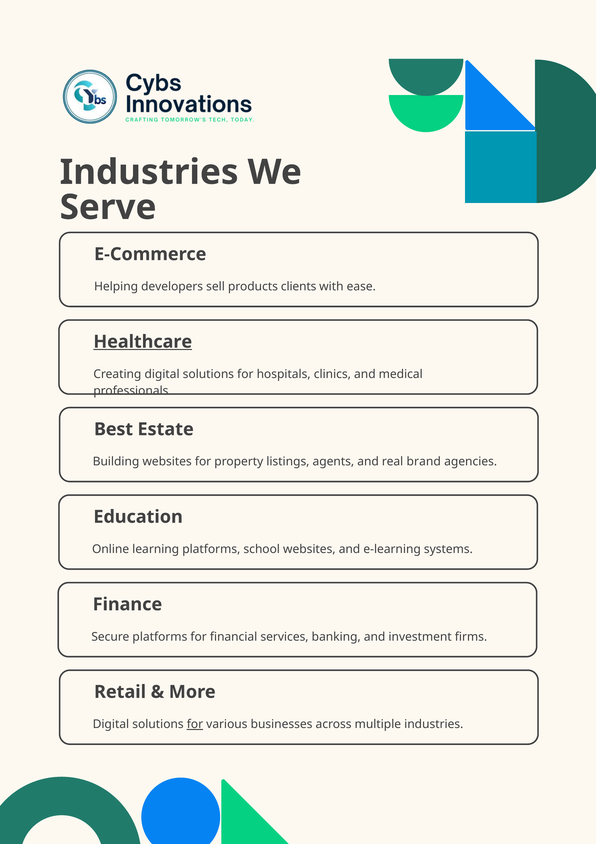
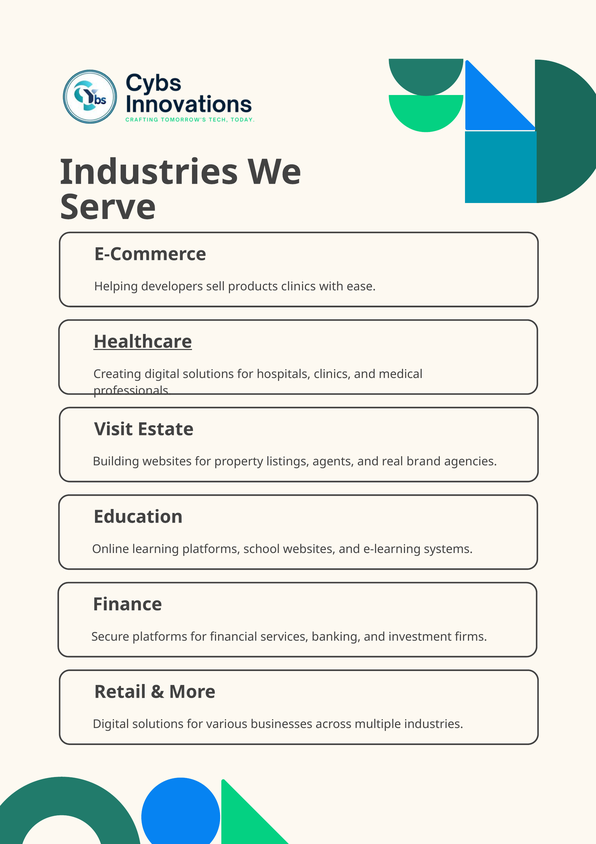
products clients: clients -> clinics (299, 286)
Best: Best -> Visit (114, 429)
for underline: present -> none (195, 724)
